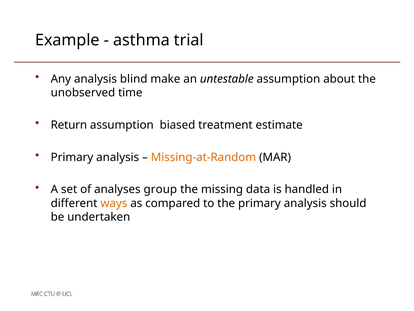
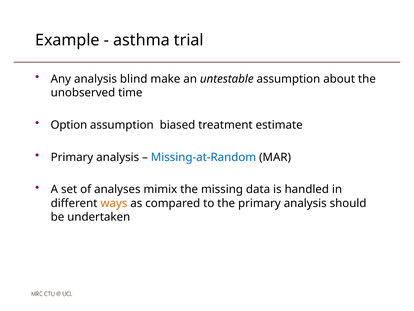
Return: Return -> Option (69, 125)
Missing-at-Random colour: orange -> blue (203, 157)
group: group -> mimix (160, 189)
